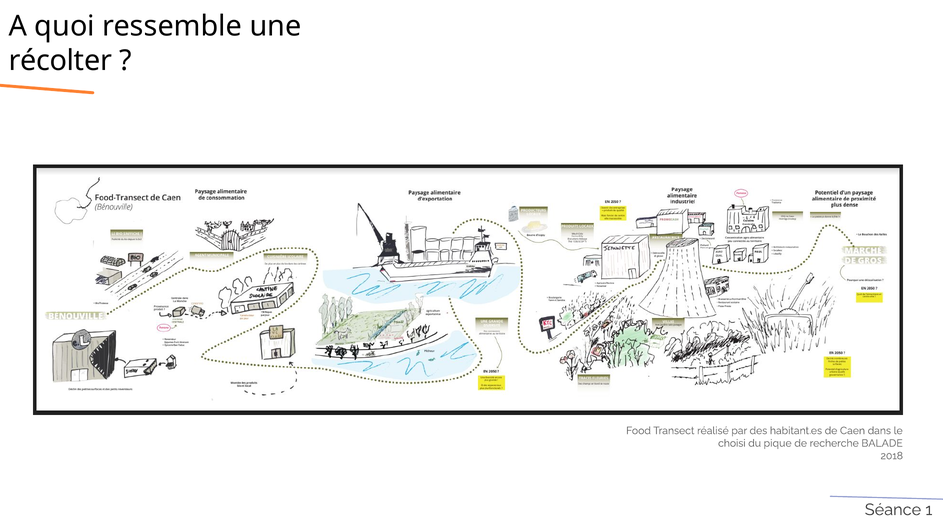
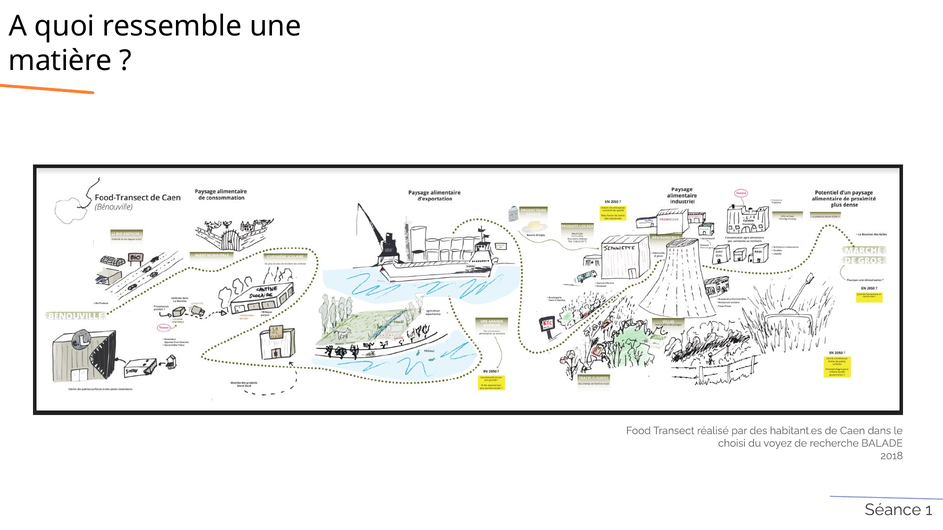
récolter: récolter -> matière (60, 61)
pique: pique -> voyez (778, 444)
